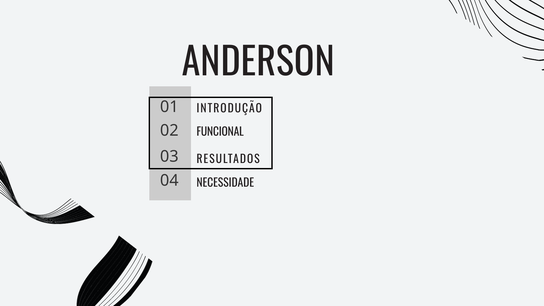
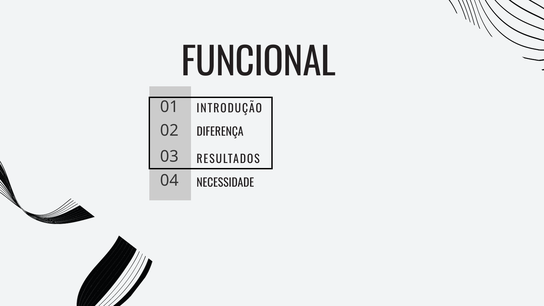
ANDERSON: ANDERSON -> FUNCIONAL (259, 63)
FUNCIONAL: FUNCIONAL -> DIFERENÇA (220, 132)
